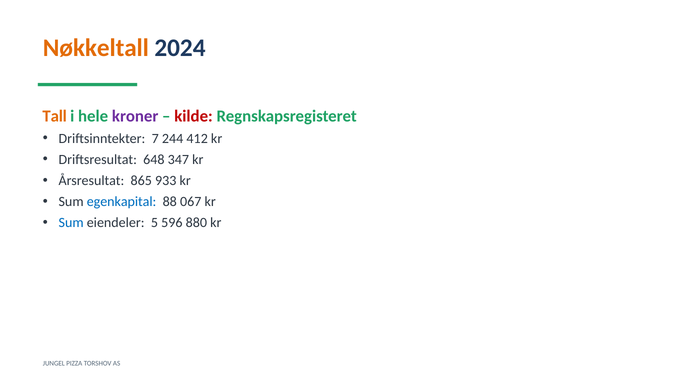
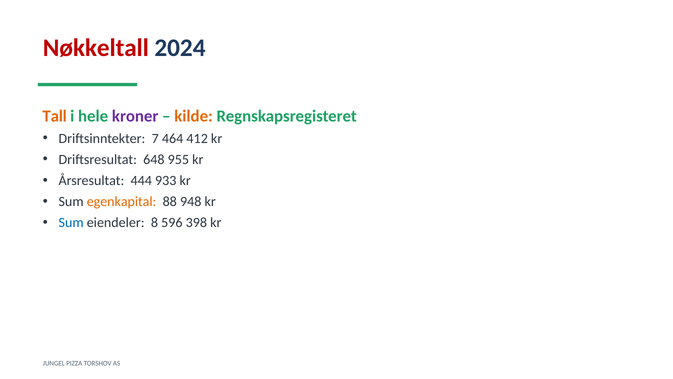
Nøkkeltall colour: orange -> red (96, 48)
kilde colour: red -> orange (194, 116)
244: 244 -> 464 (173, 138)
347: 347 -> 955 (178, 159)
865: 865 -> 444 (141, 180)
egenkapital colour: blue -> orange (122, 202)
067: 067 -> 948 (191, 202)
5: 5 -> 8 (154, 223)
880: 880 -> 398 (196, 223)
